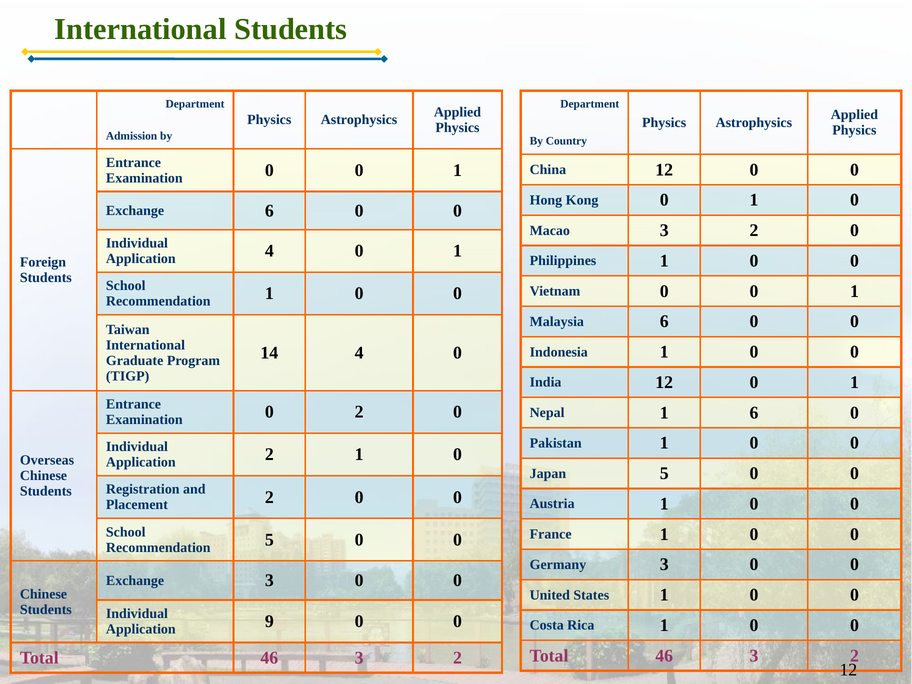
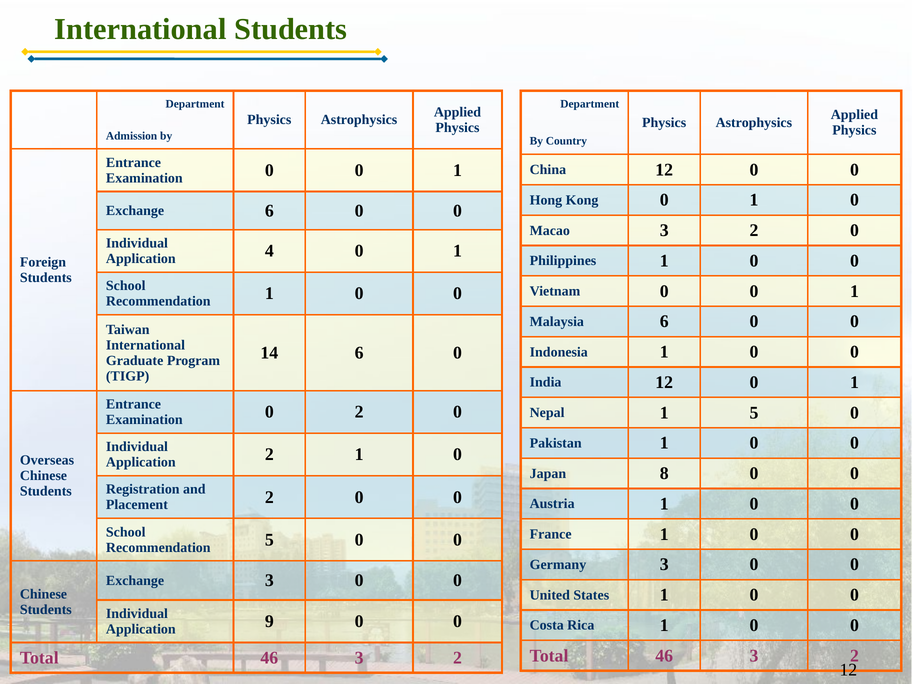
14 4: 4 -> 6 (359, 353)
1 6: 6 -> 5 (754, 413)
Japan 5: 5 -> 8 (664, 473)
